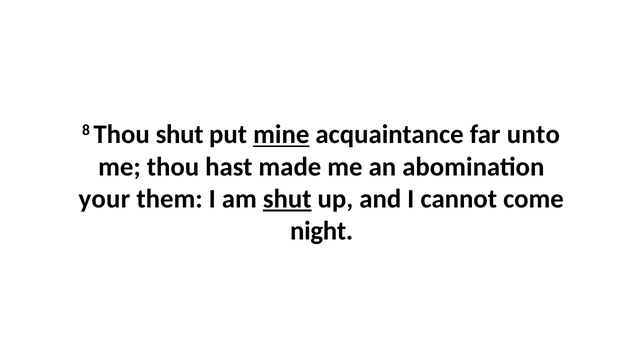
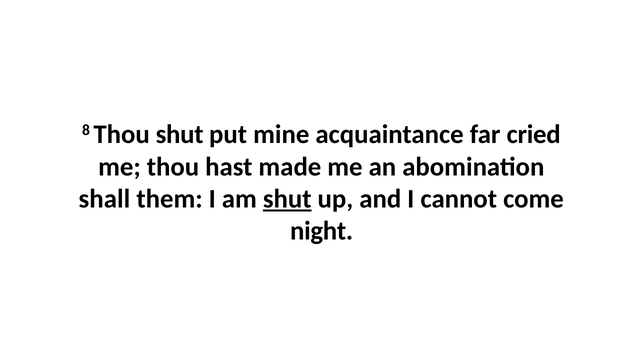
mine underline: present -> none (281, 134)
unto: unto -> cried (534, 134)
your: your -> shall (104, 199)
